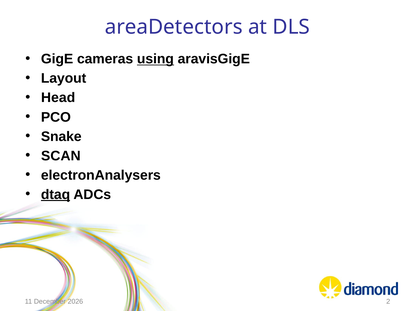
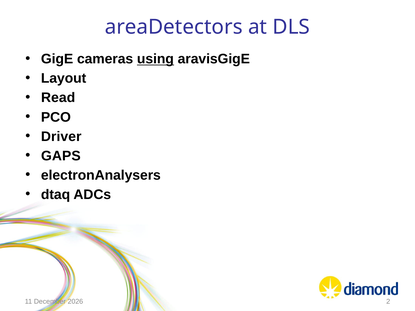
Head: Head -> Read (58, 98)
Snake: Snake -> Driver (61, 137)
SCAN: SCAN -> GAPS (61, 156)
dtaq underline: present -> none (56, 195)
